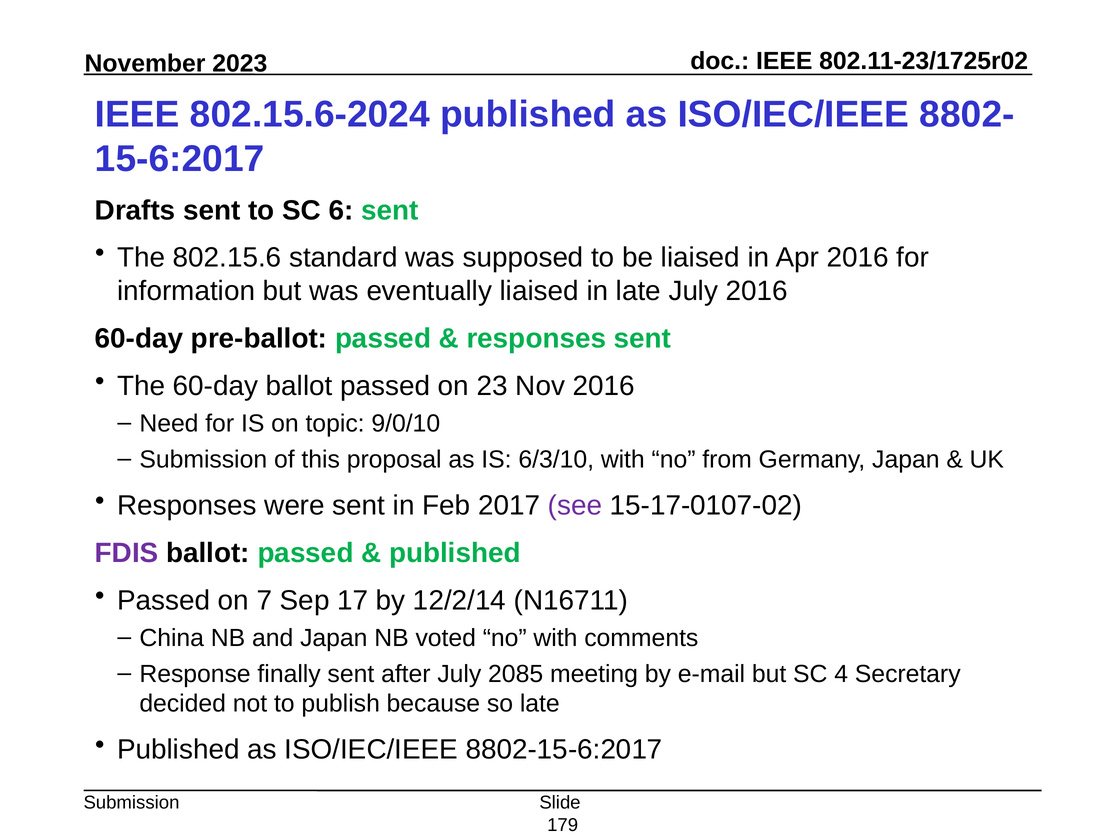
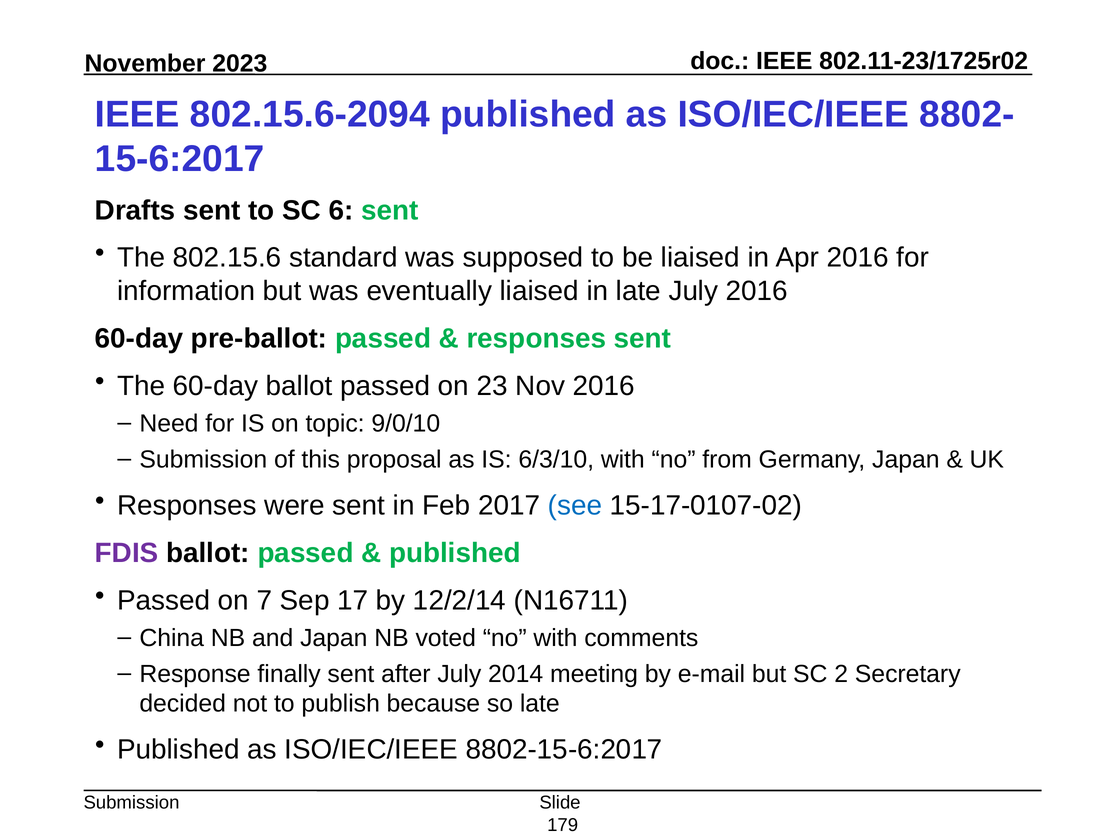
802.15.6-2024: 802.15.6-2024 -> 802.15.6-2094 (310, 114)
see colour: purple -> blue (575, 505)
2085: 2085 -> 2014 (516, 674)
4: 4 -> 2 (841, 674)
